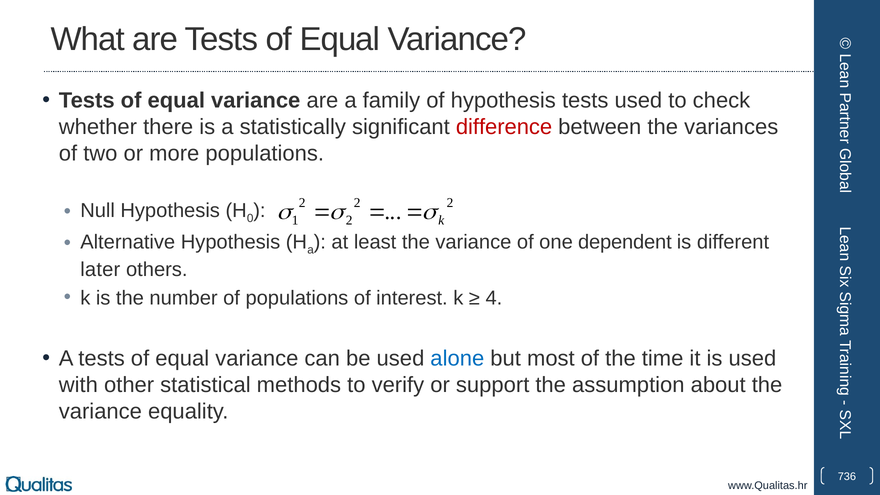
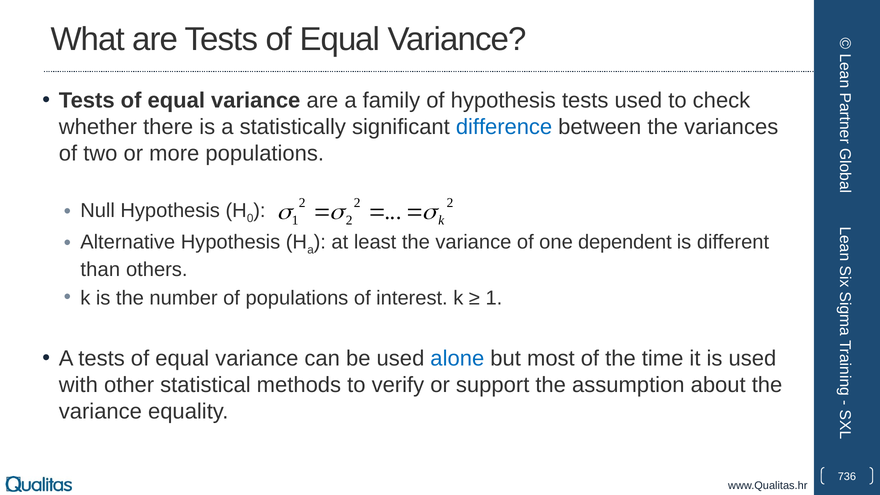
difference colour: red -> blue (504, 127)
later: later -> than (100, 270)
4: 4 -> 1 (494, 298)
